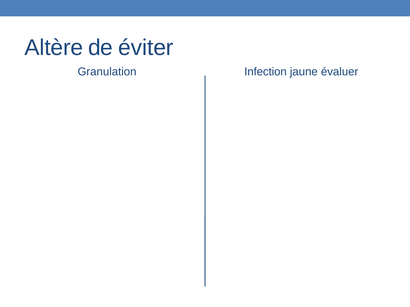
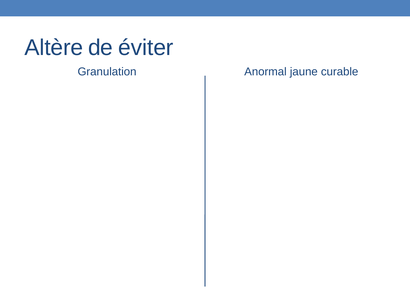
Infection: Infection -> Anormal (265, 72)
évaluer: évaluer -> curable (340, 72)
